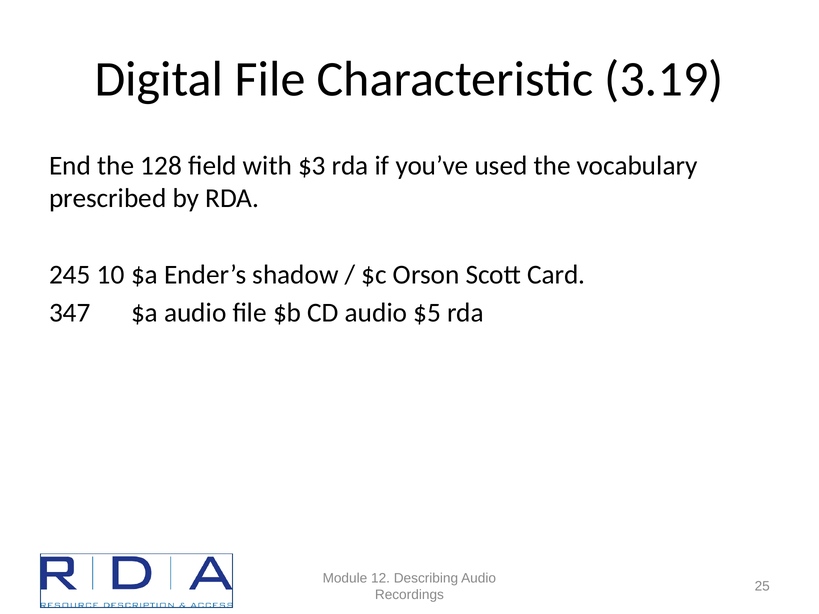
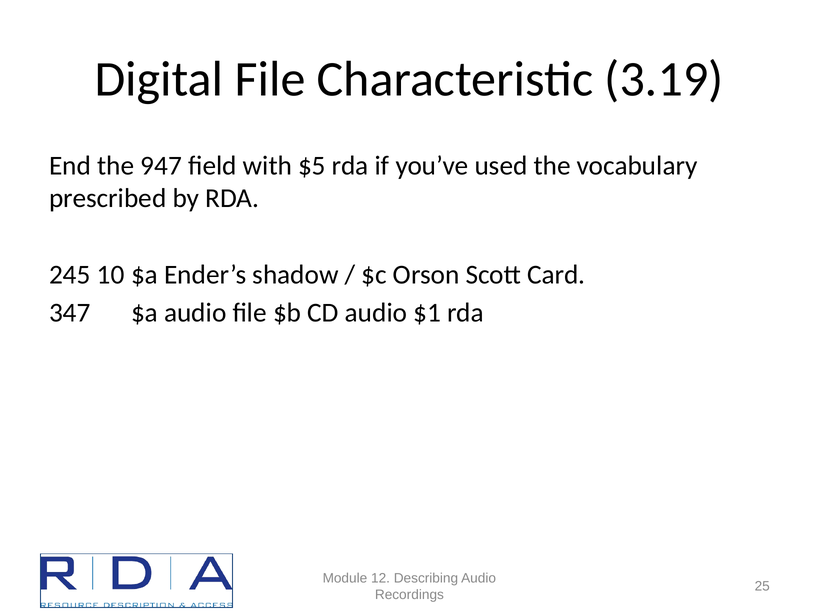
128: 128 -> 947 (161, 166)
$3: $3 -> $5 (312, 166)
$5: $5 -> $1 (427, 313)
